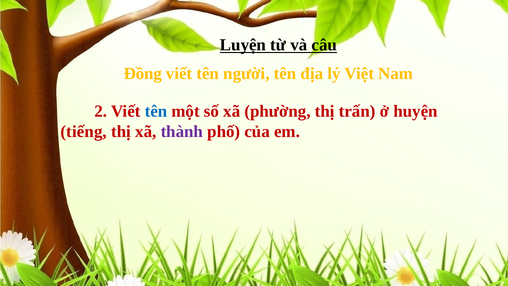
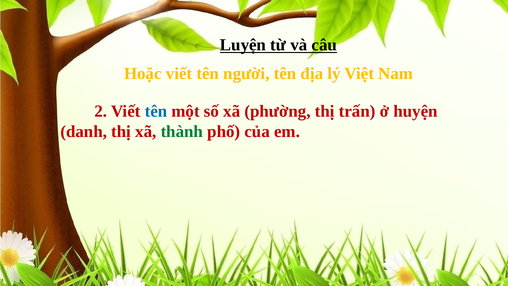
Đồng: Đồng -> Hoặc (143, 74)
tiếng: tiếng -> danh (84, 132)
thành colour: purple -> green (182, 132)
